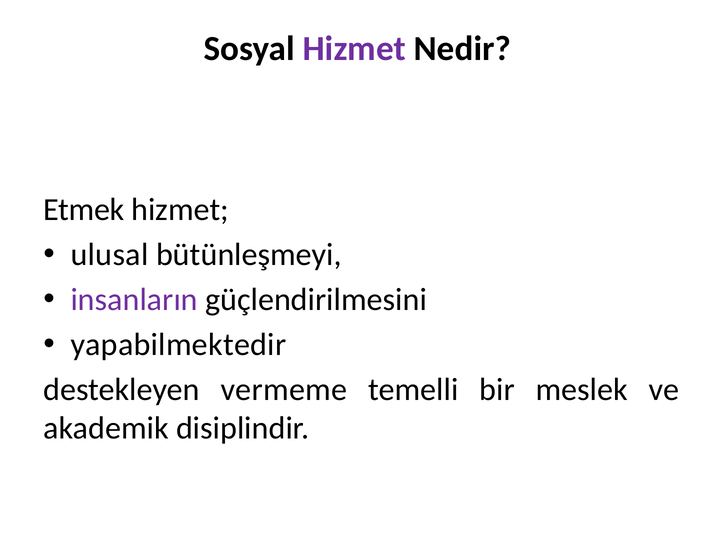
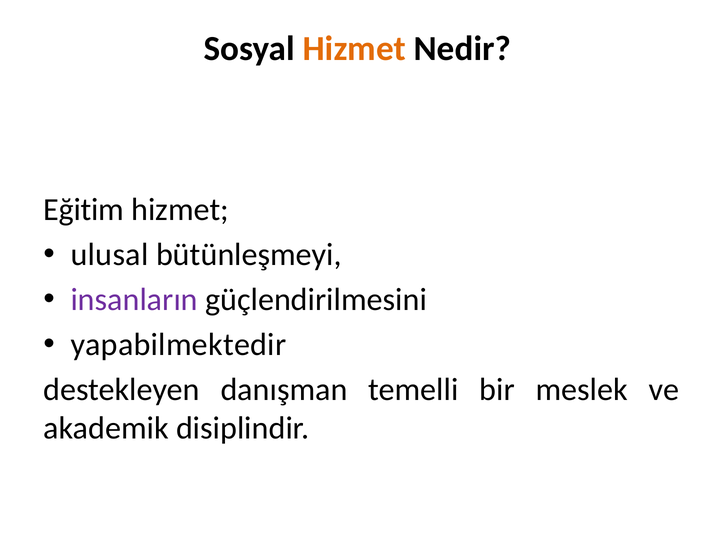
Hizmet colour: purple -> orange (354, 49)
Etmek: Etmek -> Eğitim (84, 210)
vermeme: vermeme -> danışman (284, 390)
